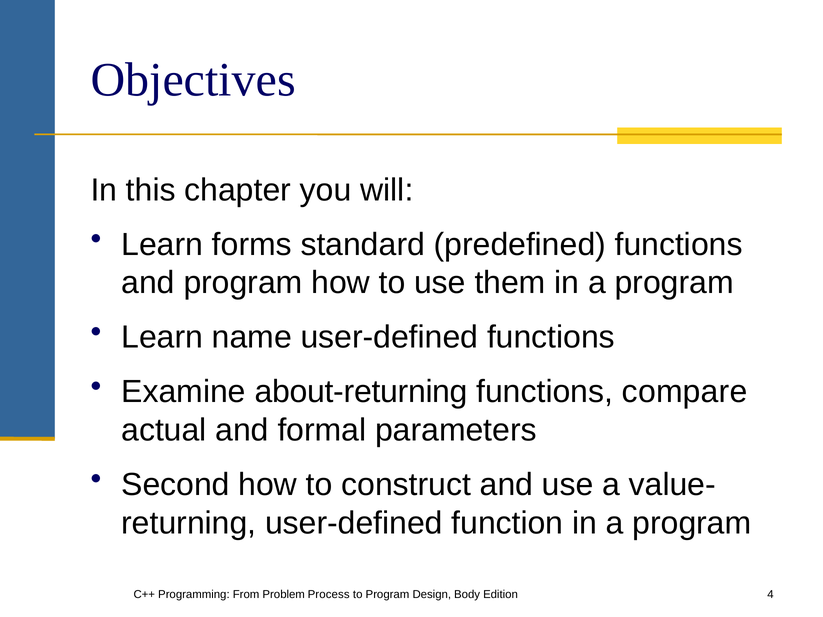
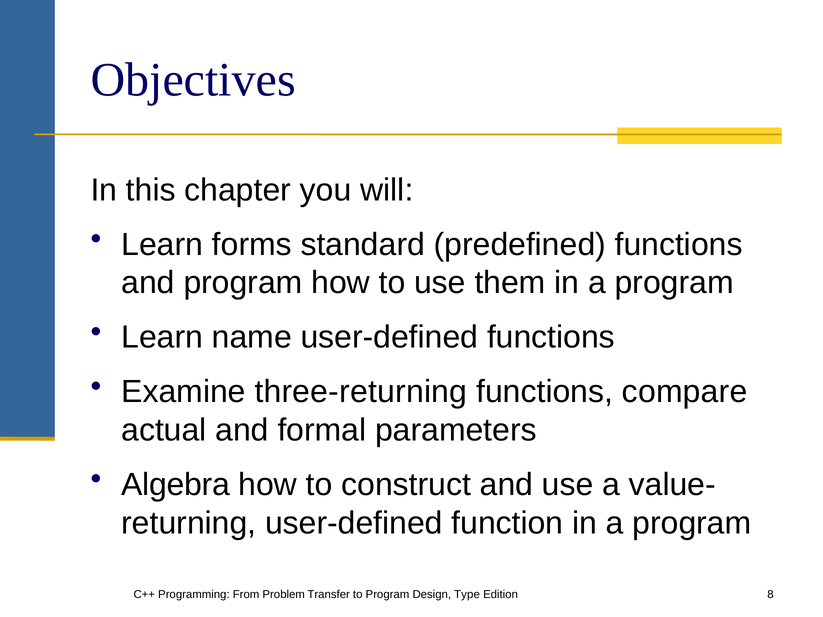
about-returning: about-returning -> three-returning (361, 392)
Second: Second -> Algebra (176, 485)
Process: Process -> Transfer (329, 595)
Body: Body -> Type (467, 595)
4: 4 -> 8 (770, 595)
